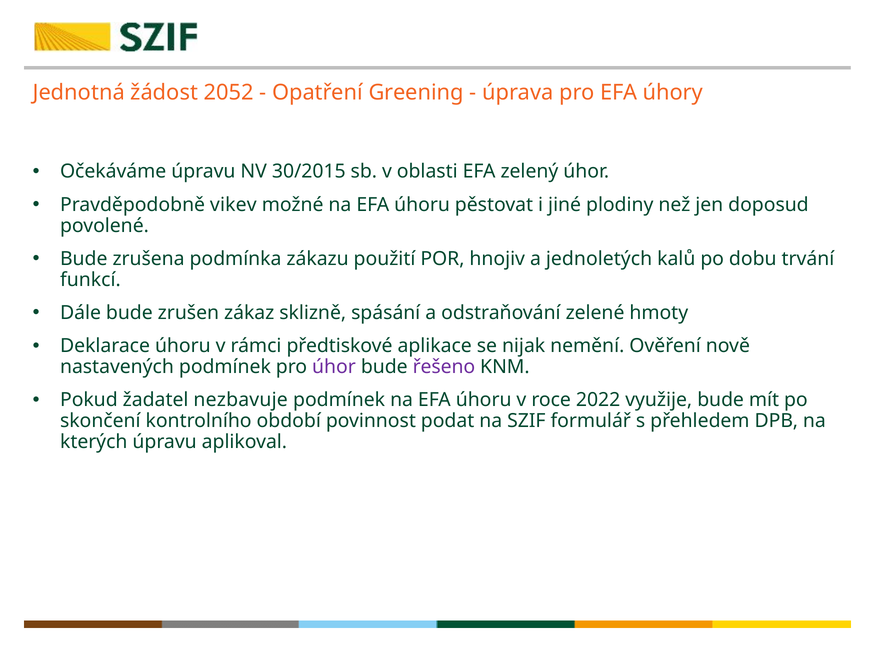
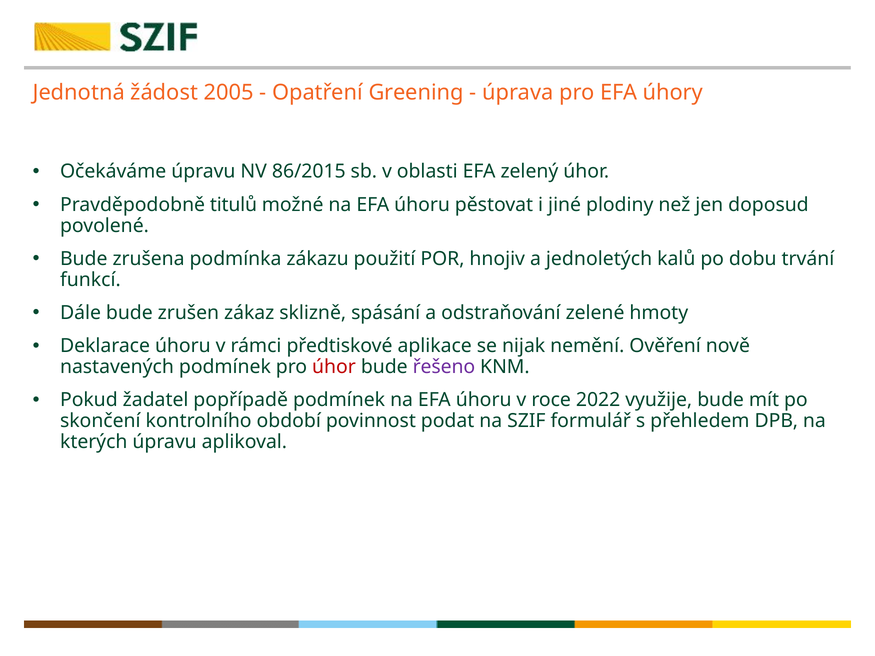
2052: 2052 -> 2005 (229, 92)
30/2015: 30/2015 -> 86/2015 (309, 172)
vikev: vikev -> titulů (233, 205)
úhor colour: purple -> red (334, 367)
nezbavuje: nezbavuje -> popřípadě (241, 400)
